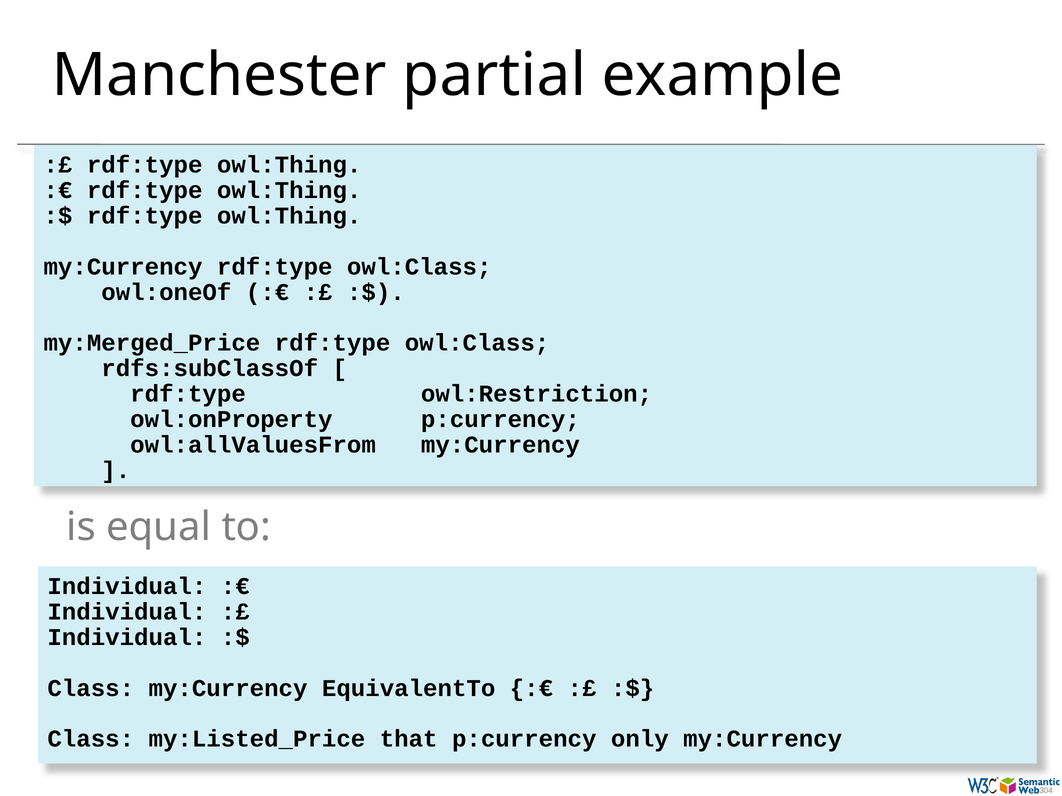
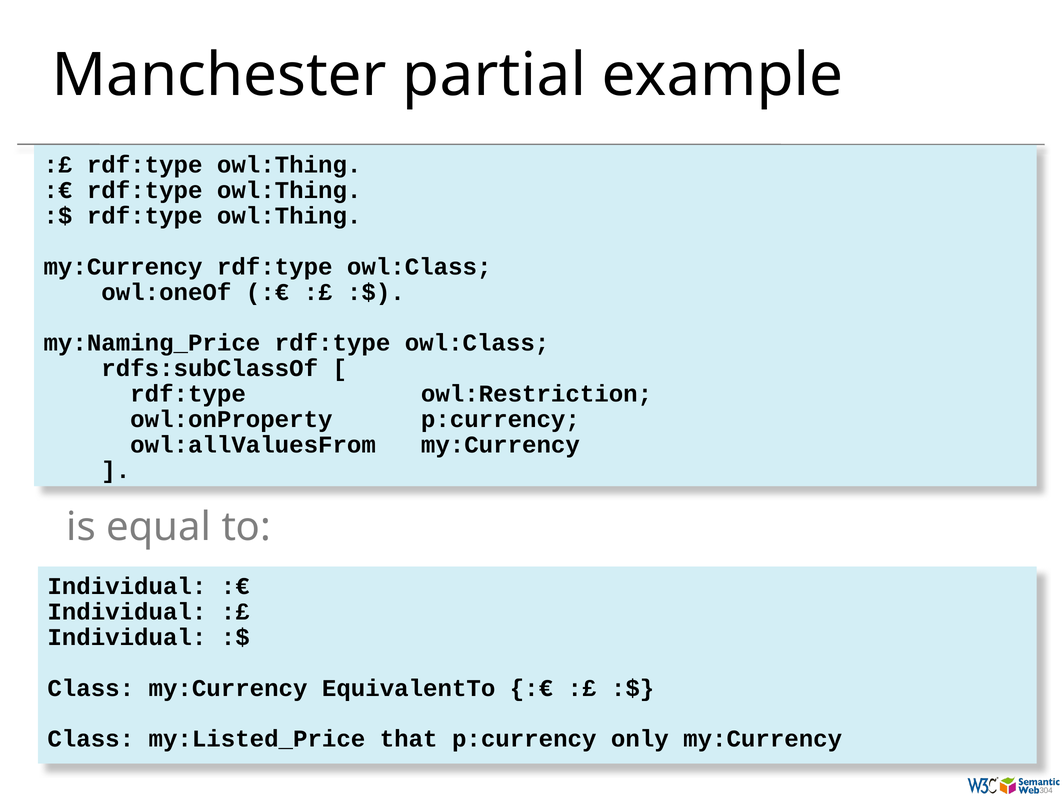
my:Merged_Price: my:Merged_Price -> my:Naming_Price (152, 343)
